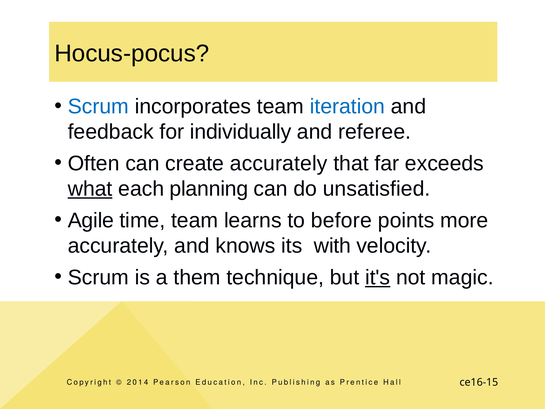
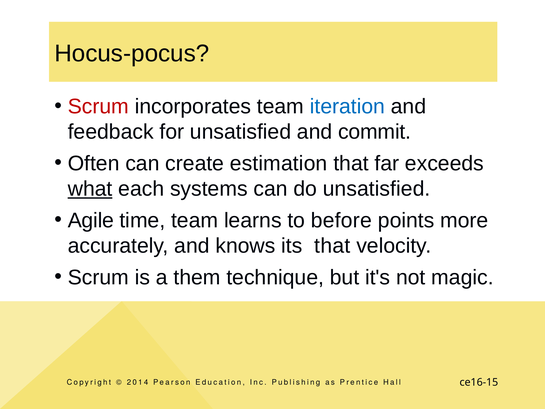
Scrum colour: blue -> red (98, 106)
for individually: individually -> unsatisfied (241, 132)
referee: referee -> commit (375, 132)
create accurately: accurately -> estimation (279, 163)
planning: planning -> systems (209, 189)
its with: with -> that (332, 246)
it's underline: present -> none (378, 277)
